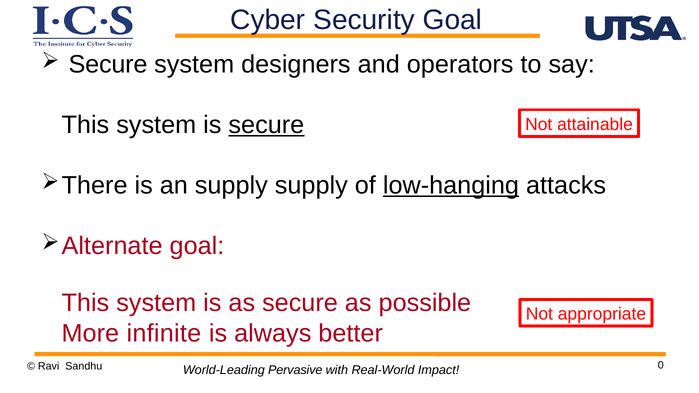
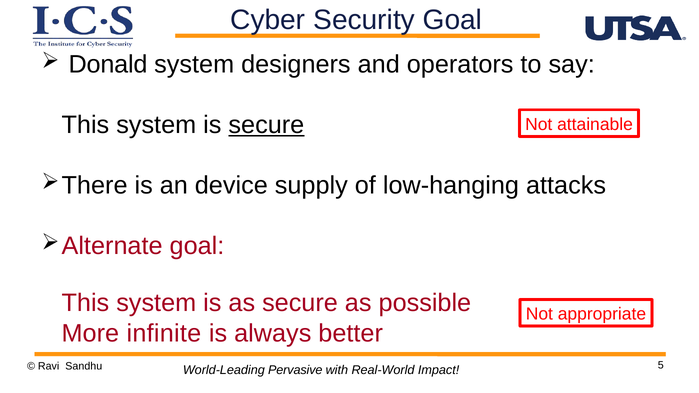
Secure: Secure -> Donald (108, 64)
an supply: supply -> device (231, 186)
low-hanging underline: present -> none (451, 186)
0: 0 -> 5 (661, 365)
